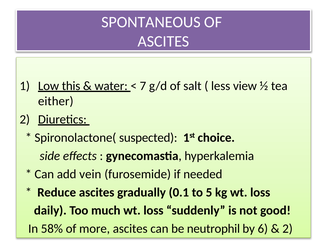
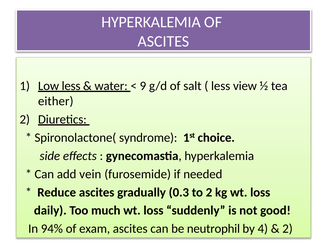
SPONTANEOUS: SPONTANEOUS -> HYPERKALEMIA (151, 22)
Low this: this -> less (71, 86)
7: 7 -> 9 (143, 86)
suspected: suspected -> syndrome (148, 137)
0.1: 0.1 -> 0.3 (179, 192)
to 5: 5 -> 2 (209, 192)
58%: 58% -> 94% (52, 228)
more: more -> exam (95, 228)
6: 6 -> 4 (263, 228)
